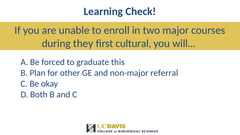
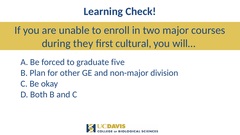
this: this -> five (118, 62)
referral: referral -> division (164, 73)
